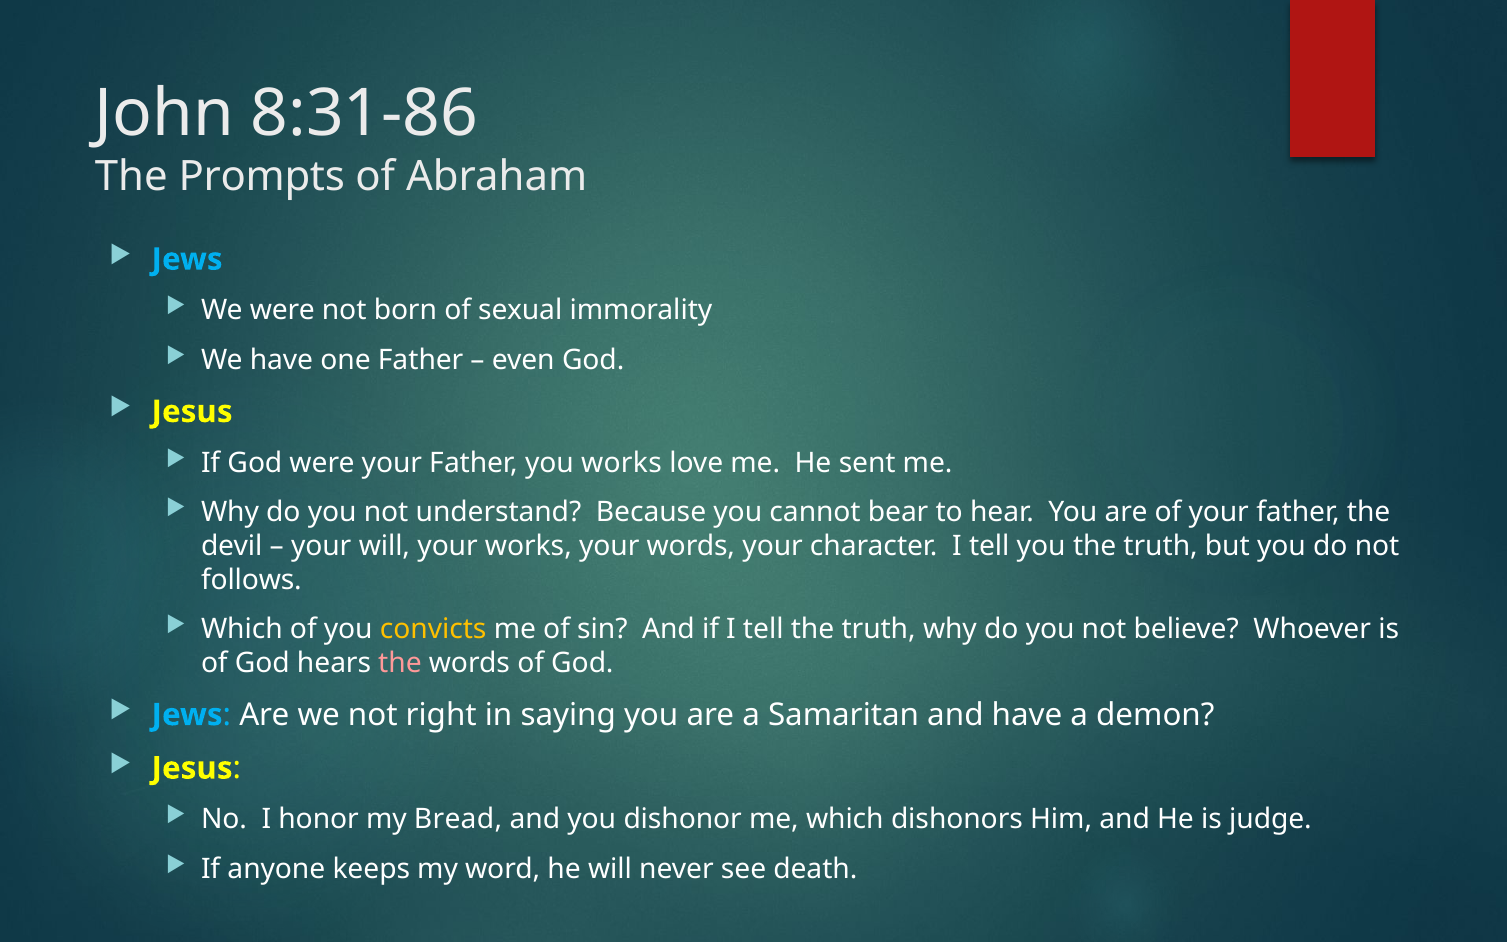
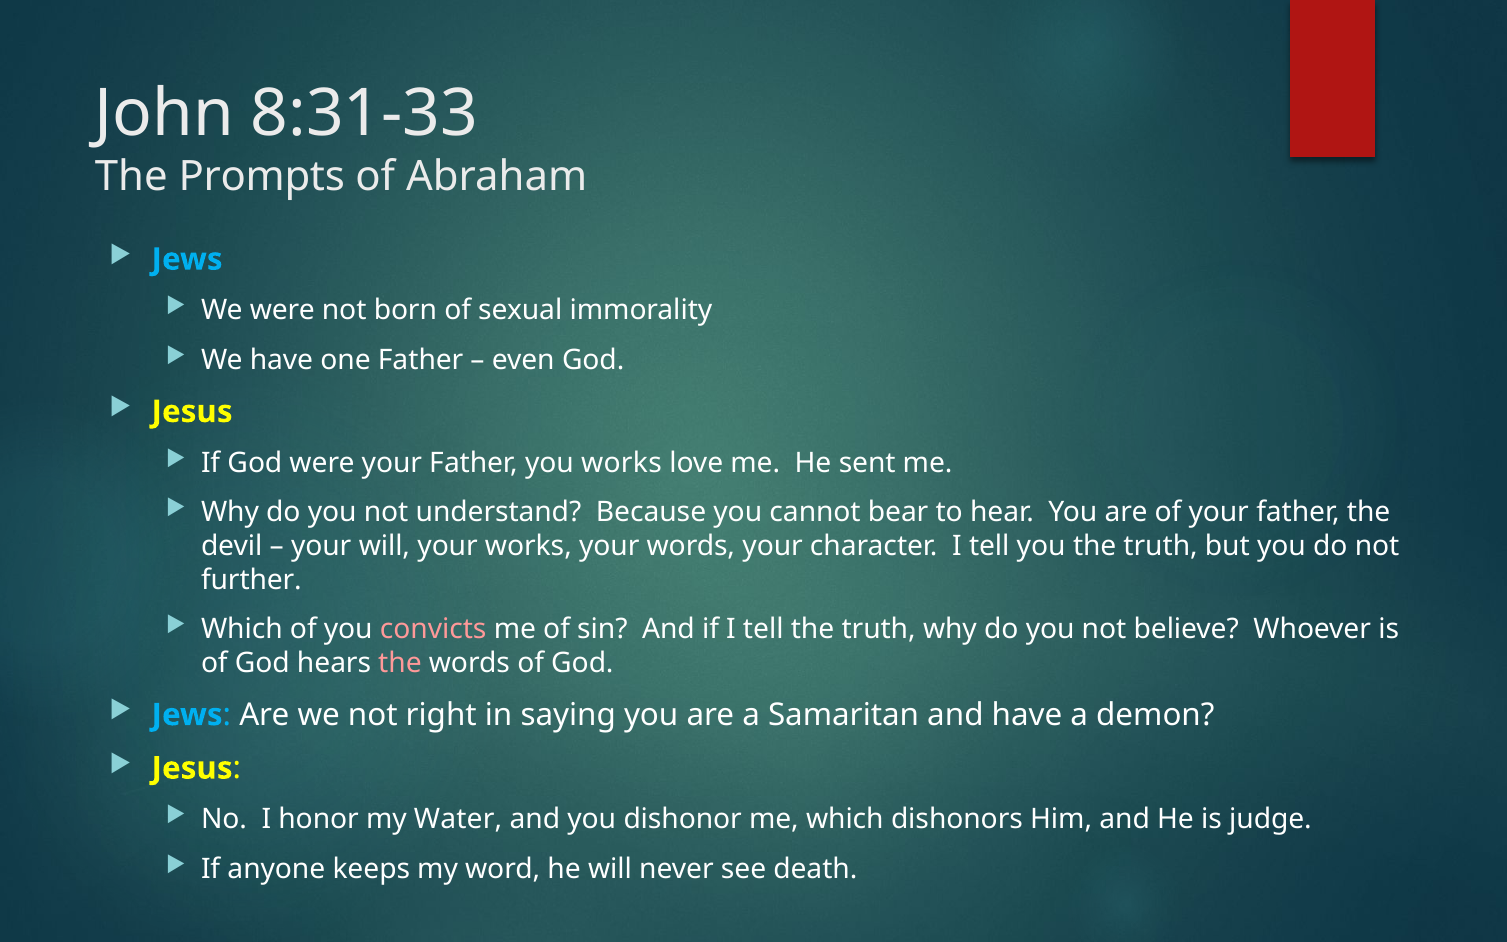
8:31-86: 8:31-86 -> 8:31-33 (364, 114)
follows: follows -> further (251, 580)
convicts colour: yellow -> pink (433, 629)
Bread: Bread -> Water (458, 819)
